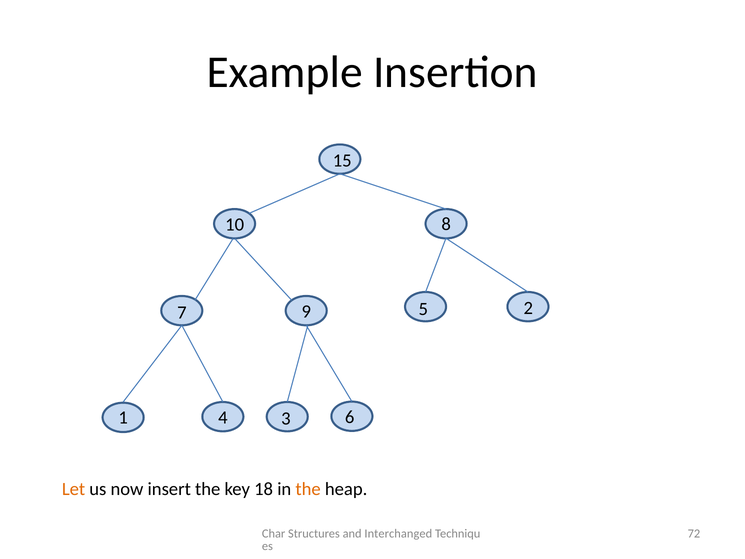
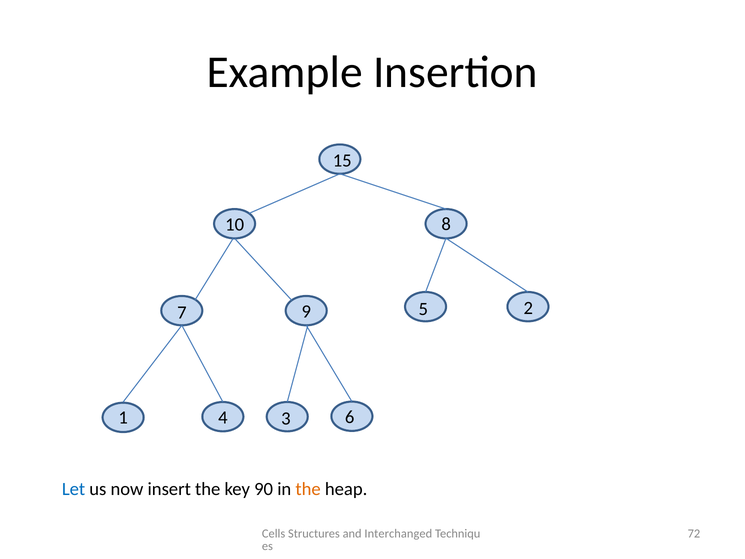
Let colour: orange -> blue (74, 489)
18: 18 -> 90 (264, 489)
Char: Char -> Cells (274, 533)
